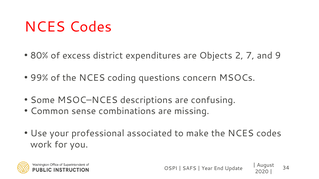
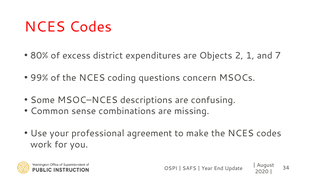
7: 7 -> 1 (250, 56)
9: 9 -> 7 (278, 56)
associated: associated -> agreement (150, 134)
